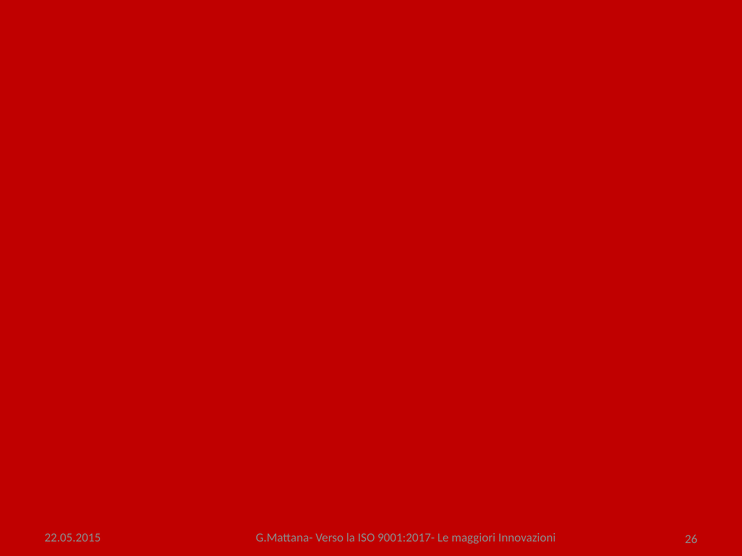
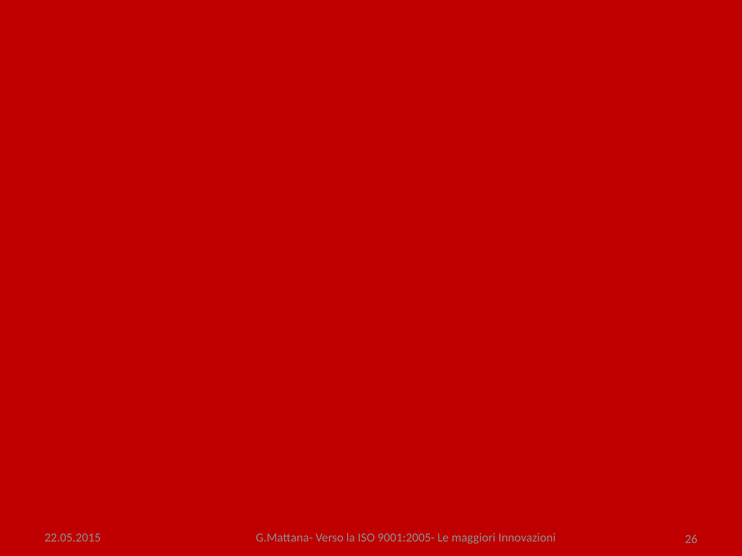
9001:2017-: 9001:2017- -> 9001:2005- (406, 538)
